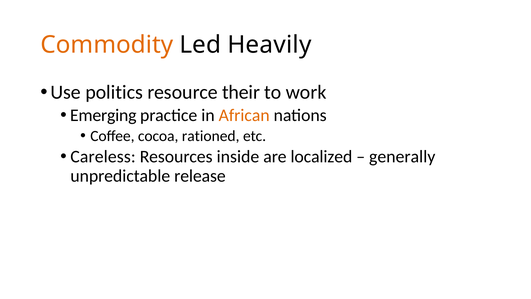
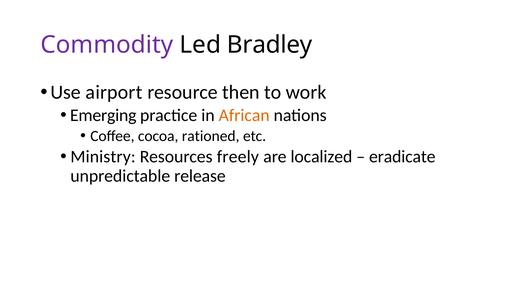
Commodity colour: orange -> purple (107, 45)
Heavily: Heavily -> Bradley (270, 45)
politics: politics -> airport (114, 92)
their: their -> then (241, 92)
Careless: Careless -> Ministry (103, 157)
inside: inside -> freely (238, 157)
generally: generally -> eradicate (402, 157)
